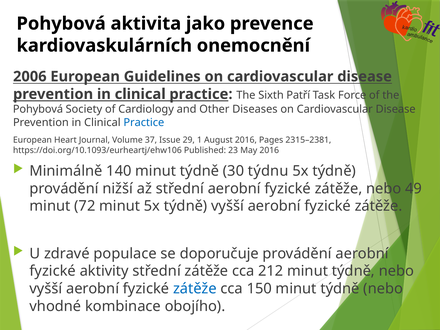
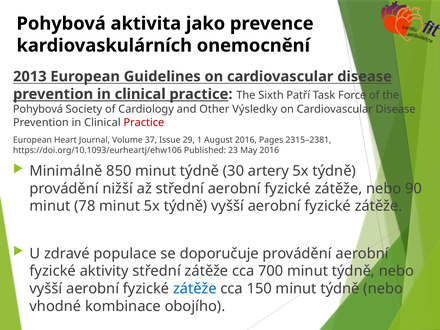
2006: 2006 -> 2013 (30, 77)
Diseases: Diseases -> Výsledky (255, 109)
Practice colour: blue -> red (144, 122)
140: 140 -> 850 (119, 171)
týdnu: týdnu -> artery (268, 171)
49: 49 -> 90 (414, 189)
72: 72 -> 78 (85, 206)
212: 212 -> 700 (271, 271)
